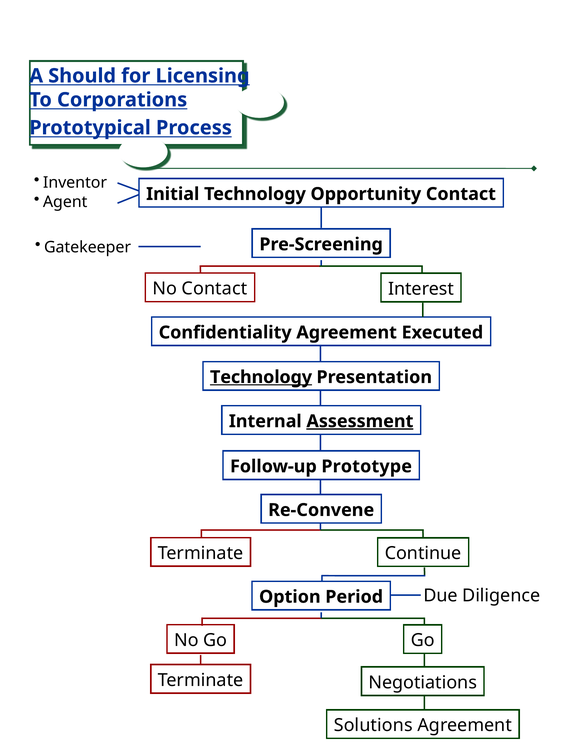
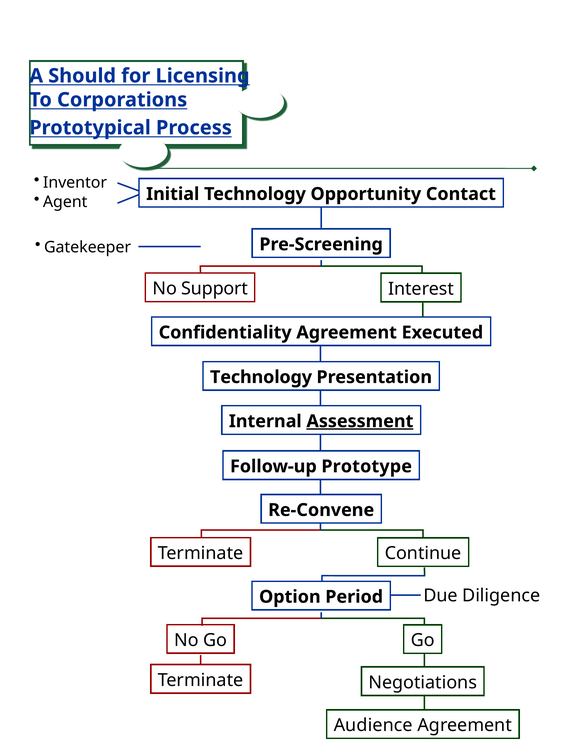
No Contact: Contact -> Support (215, 289)
Technology underline: present -> none (261, 377)
Solutions: Solutions -> Audience (373, 726)
